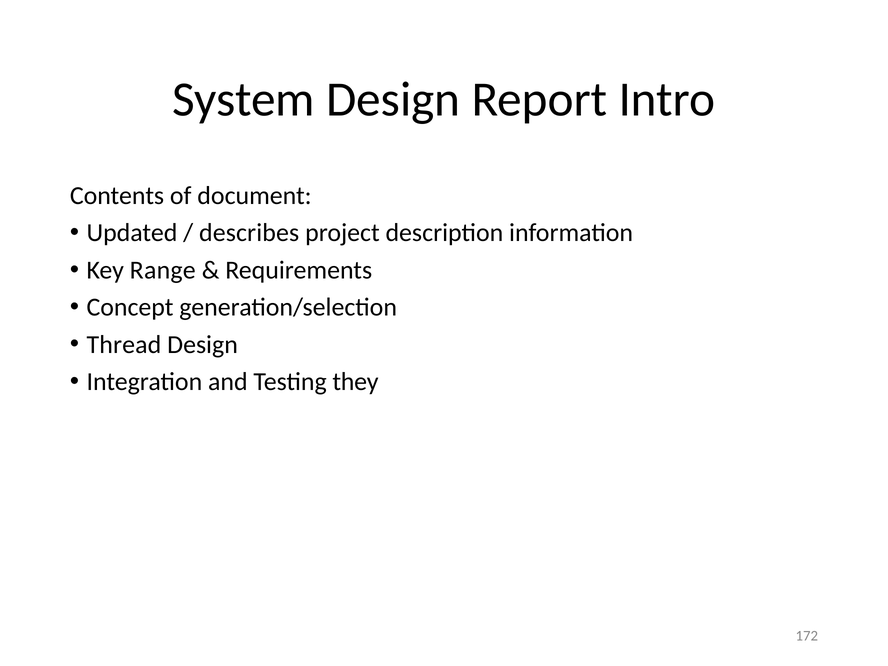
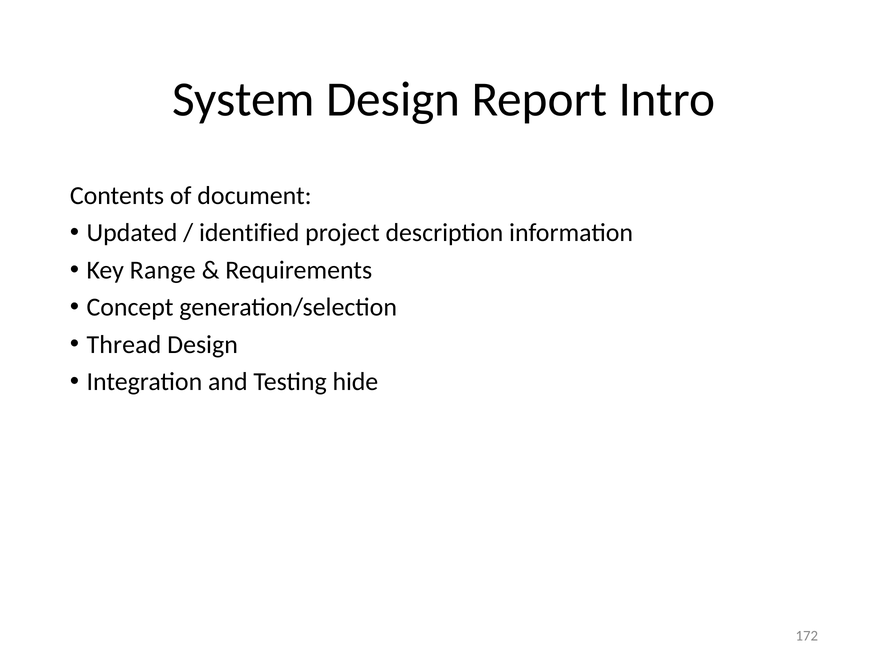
describes: describes -> identified (249, 233)
they: they -> hide (355, 382)
